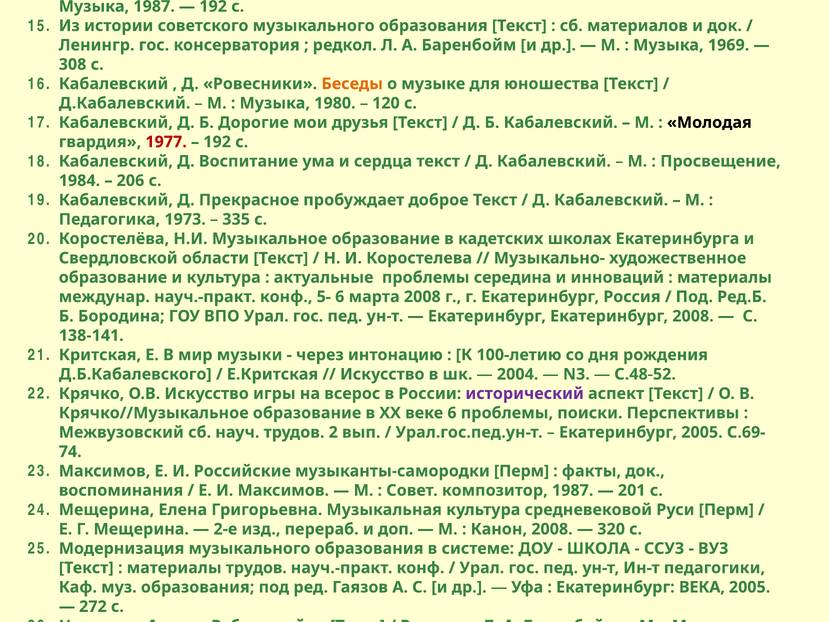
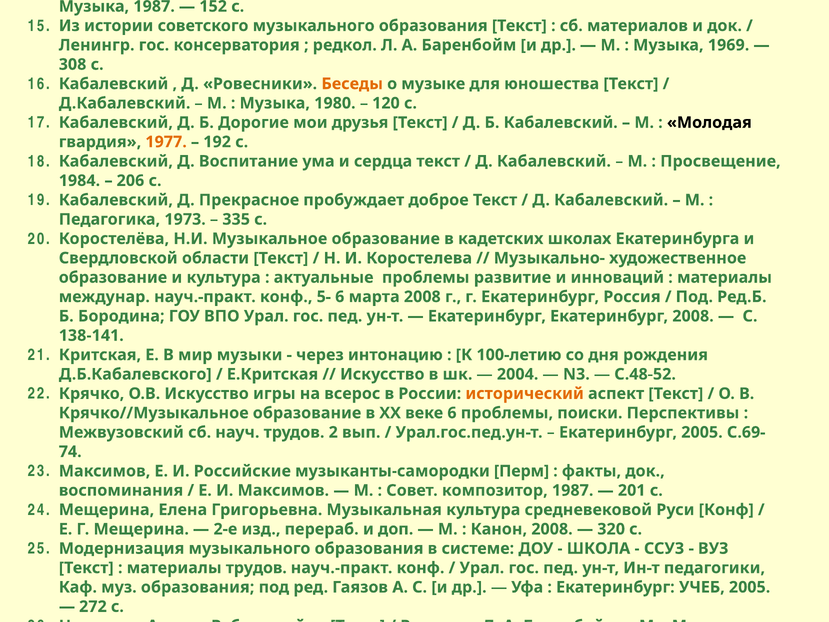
192: 192 -> 152 (213, 6)
1977 colour: red -> orange (166, 142)
середина: середина -> развитие (512, 277)
исторический colour: purple -> orange (525, 393)
Руси Перм: Перм -> Конф (726, 510)
Екатеринбург ВЕКА: ВЕКА -> УЧЕБ (702, 587)
